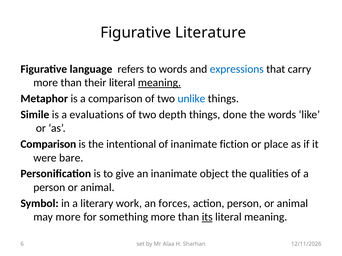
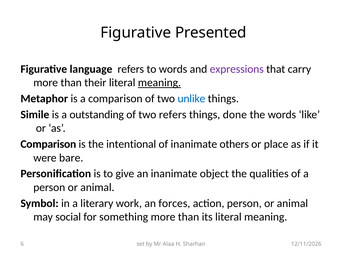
Literature: Literature -> Presented (211, 33)
expressions colour: blue -> purple (237, 69)
evaluations: evaluations -> outstanding (97, 115)
two depth: depth -> refers (173, 115)
fiction: fiction -> others (234, 144)
may more: more -> social (68, 217)
its underline: present -> none (207, 217)
